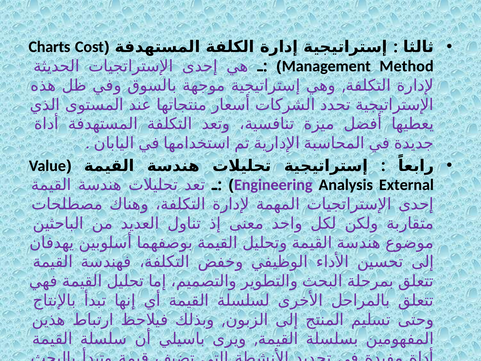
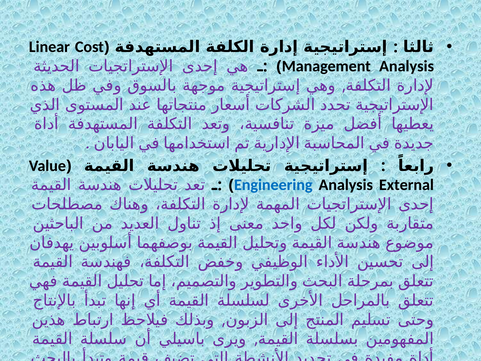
Charts: Charts -> Linear (49, 47)
Management Method: Method -> Analysis (407, 66)
Engineering colour: purple -> blue (273, 185)
